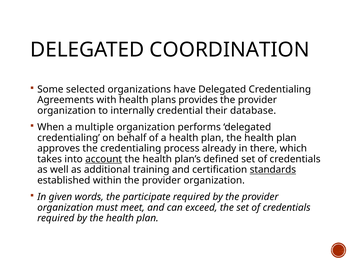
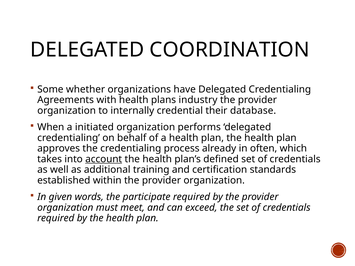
selected: selected -> whether (86, 89)
provides: provides -> industry (198, 100)
multiple: multiple -> initiated (94, 127)
there: there -> often (264, 149)
standards underline: present -> none (273, 170)
